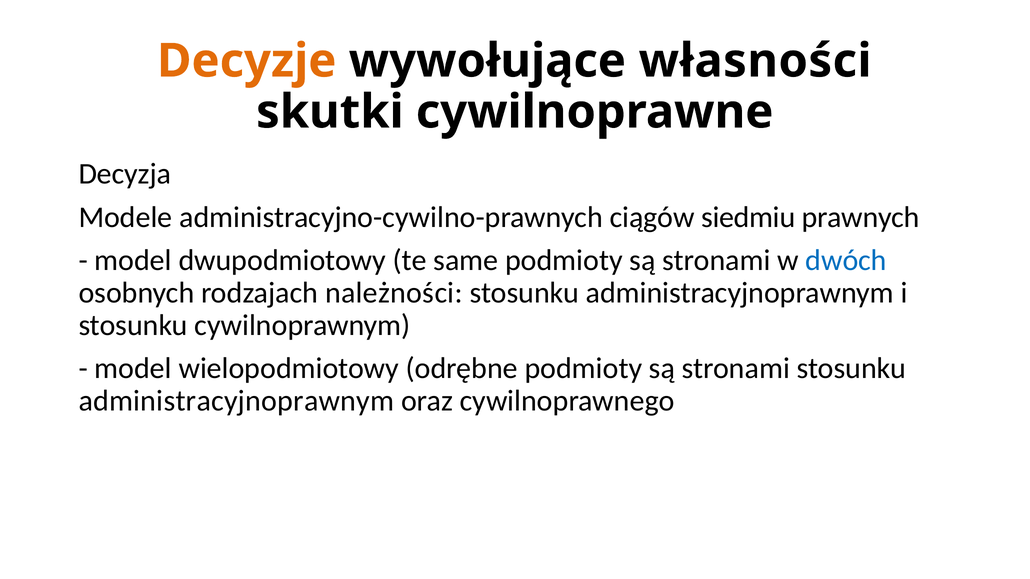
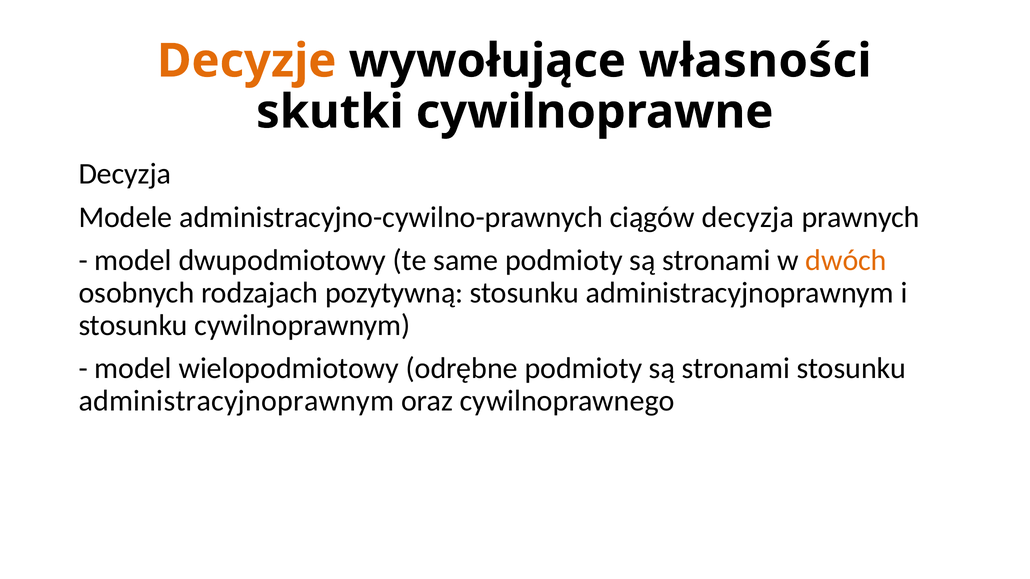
ciągów siedmiu: siedmiu -> decyzja (748, 217)
dwóch colour: blue -> orange (846, 261)
należności: należności -> pozytywną (394, 293)
